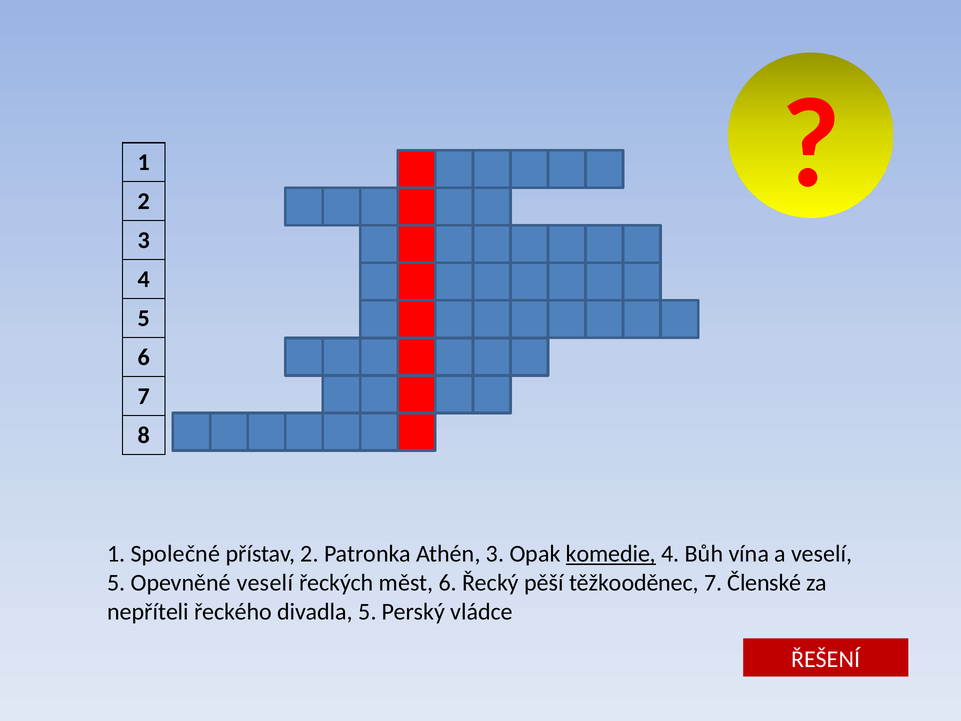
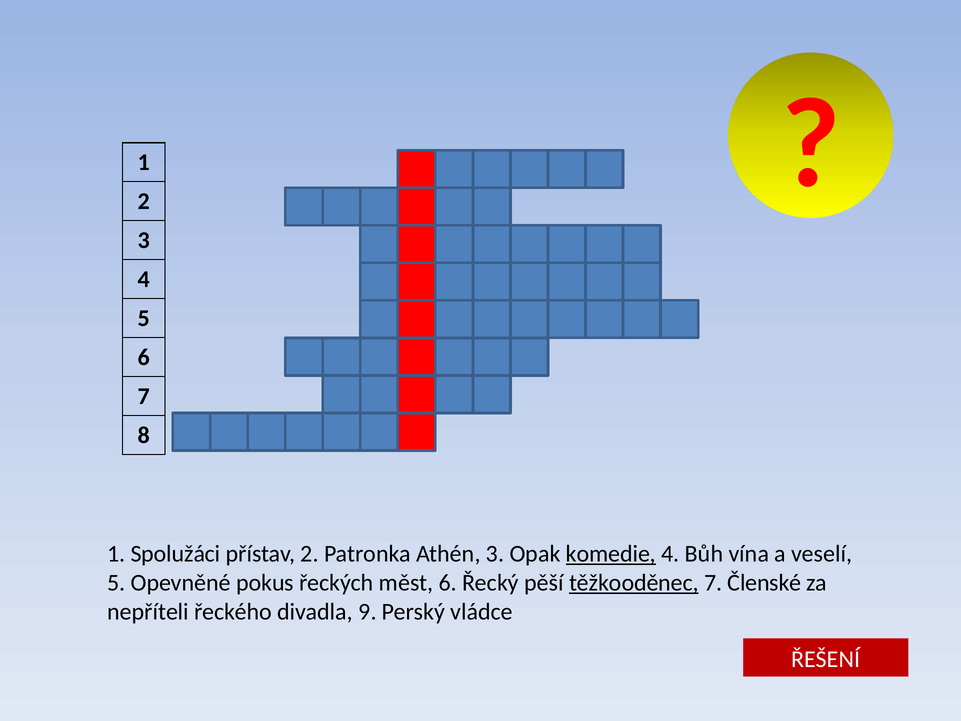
Společné: Společné -> Spolužáci (175, 554)
Opevněné veselí: veselí -> pokus (265, 583)
těžkooděnec underline: none -> present (634, 583)
divadla 5: 5 -> 9 (367, 612)
